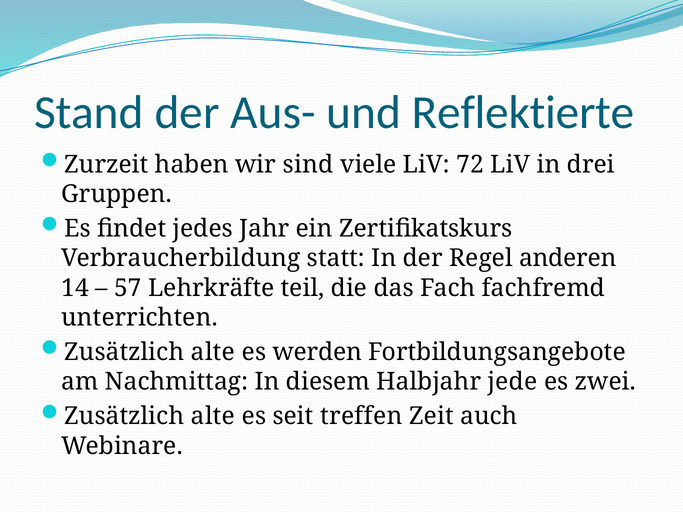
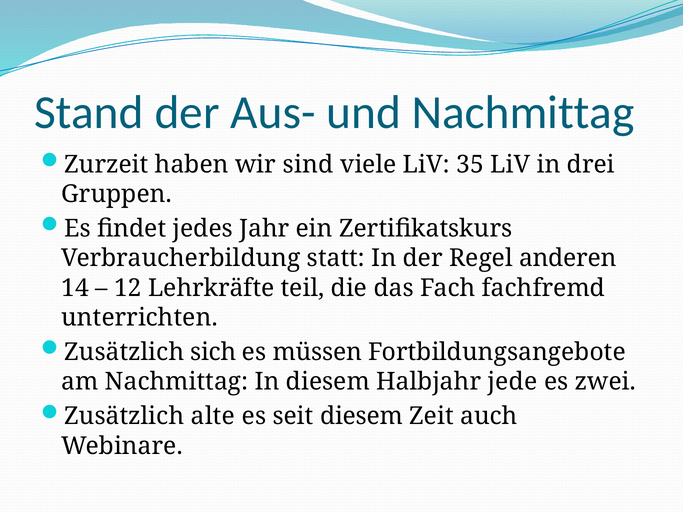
und Reflektierte: Reflektierte -> Nachmittag (523, 113)
72: 72 -> 35 (470, 164)
57: 57 -> 12 (128, 288)
alte: alte -> sich (213, 352)
werden: werden -> müssen (317, 352)
seit treffen: treffen -> diesem (362, 417)
